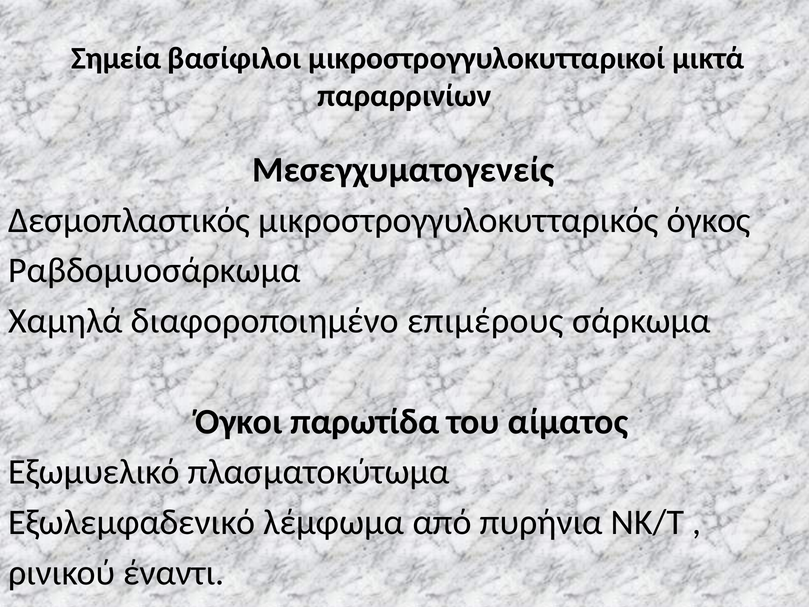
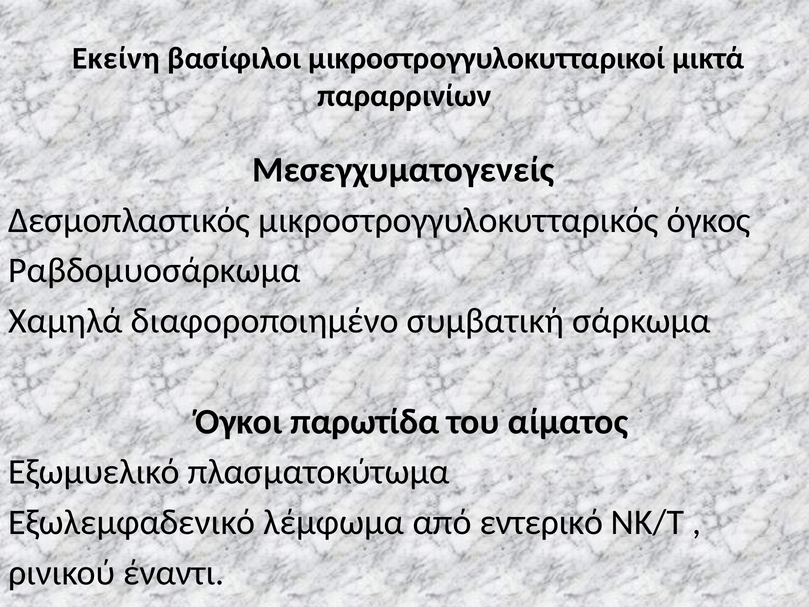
Σημεία: Σημεία -> Εκείνη (116, 58)
επιμέρους: επιμέρους -> συμβατική (486, 321)
πυρήνια: πυρήνια -> εντερικό (541, 522)
